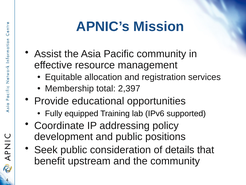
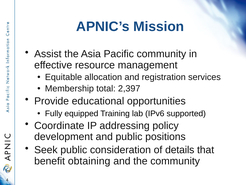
upstream: upstream -> obtaining (89, 161)
